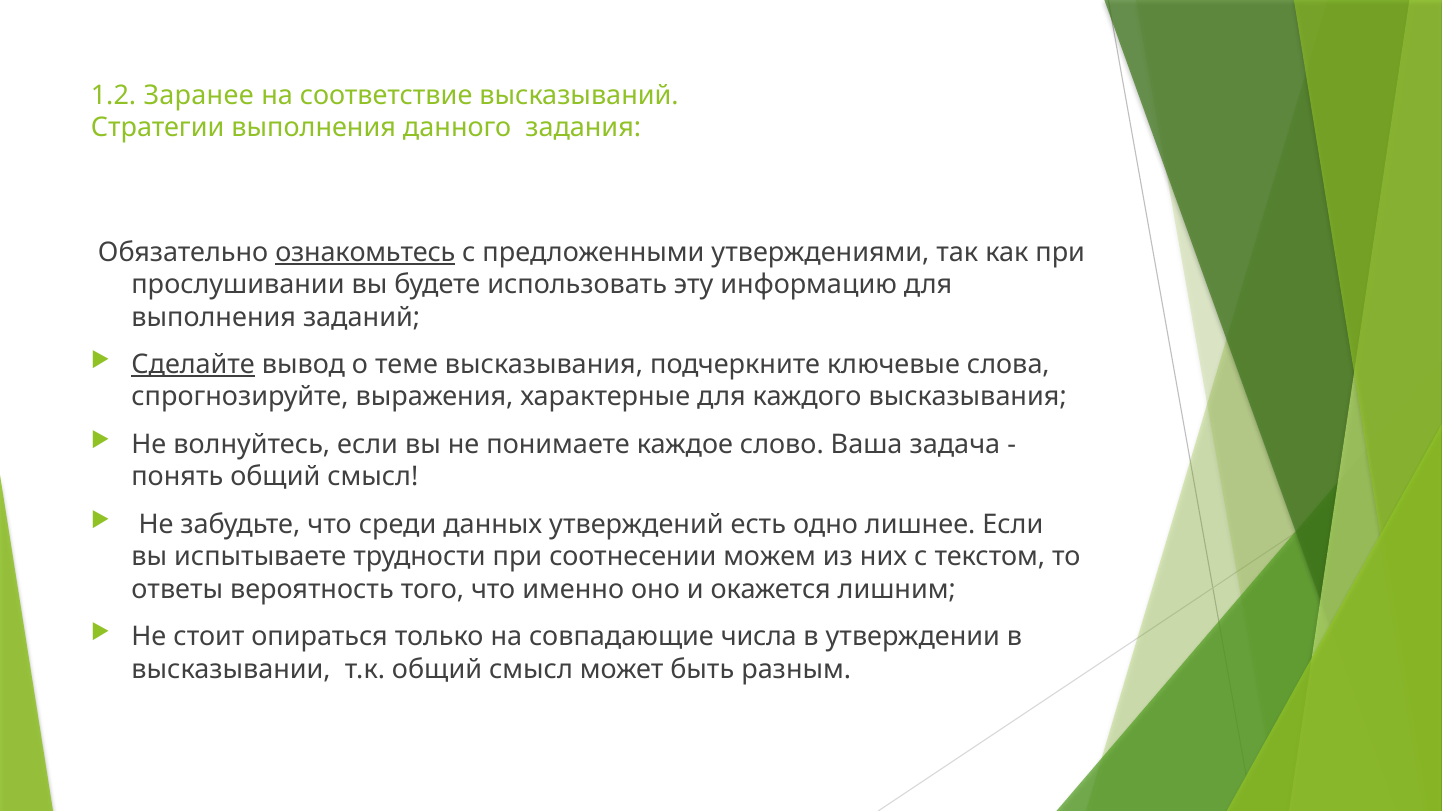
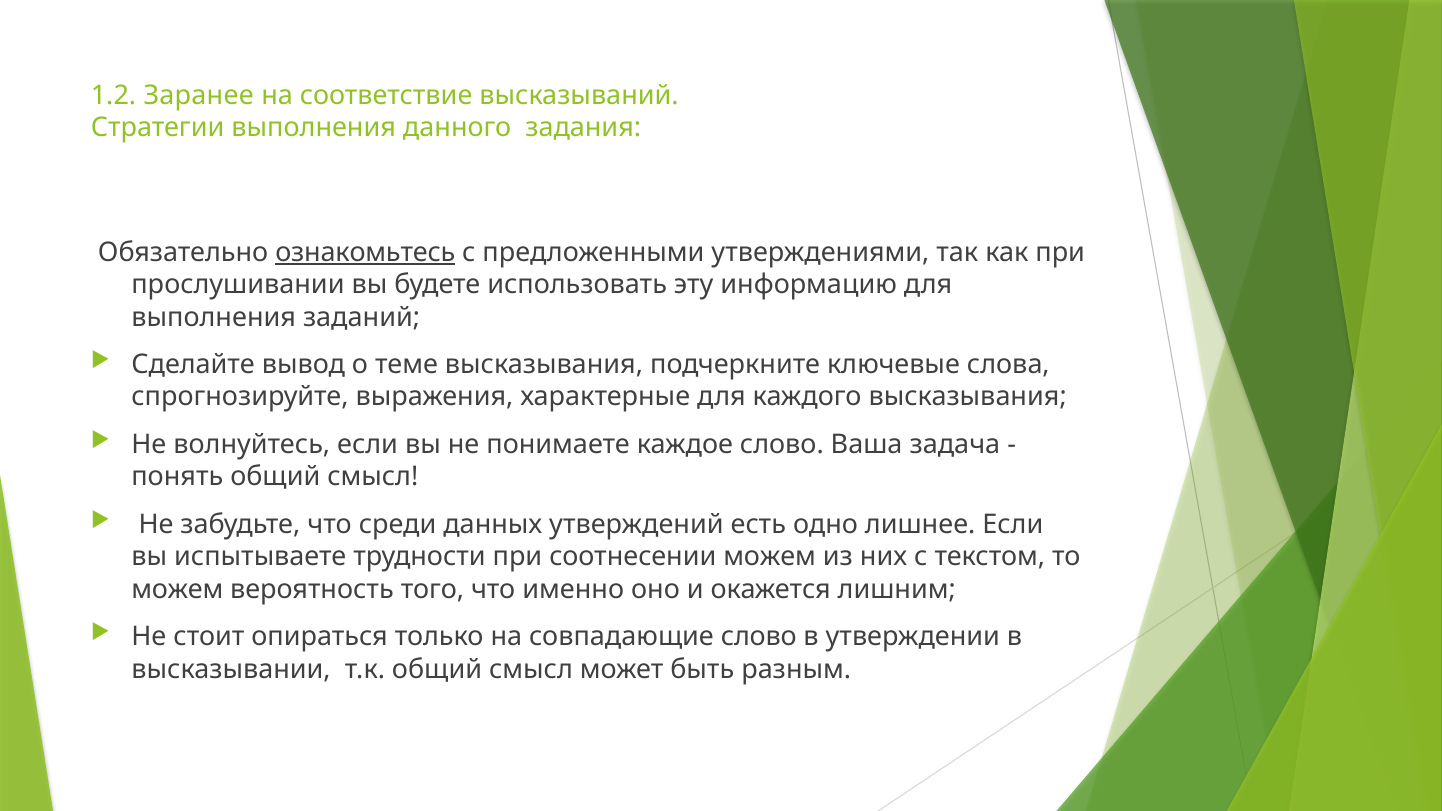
Сделайте underline: present -> none (193, 365)
ответы: ответы -> можем (177, 589)
совпадающие числа: числа -> слово (759, 637)
